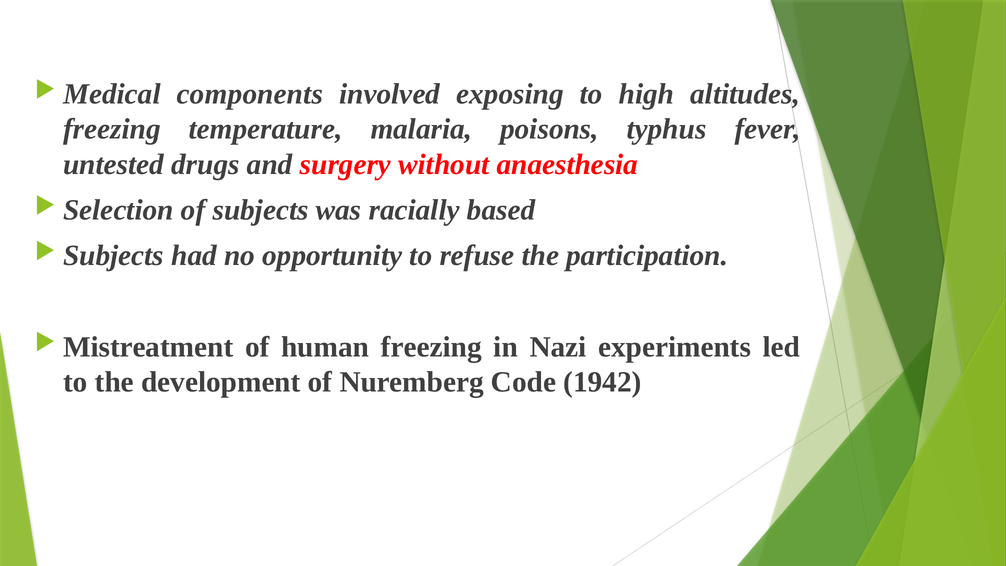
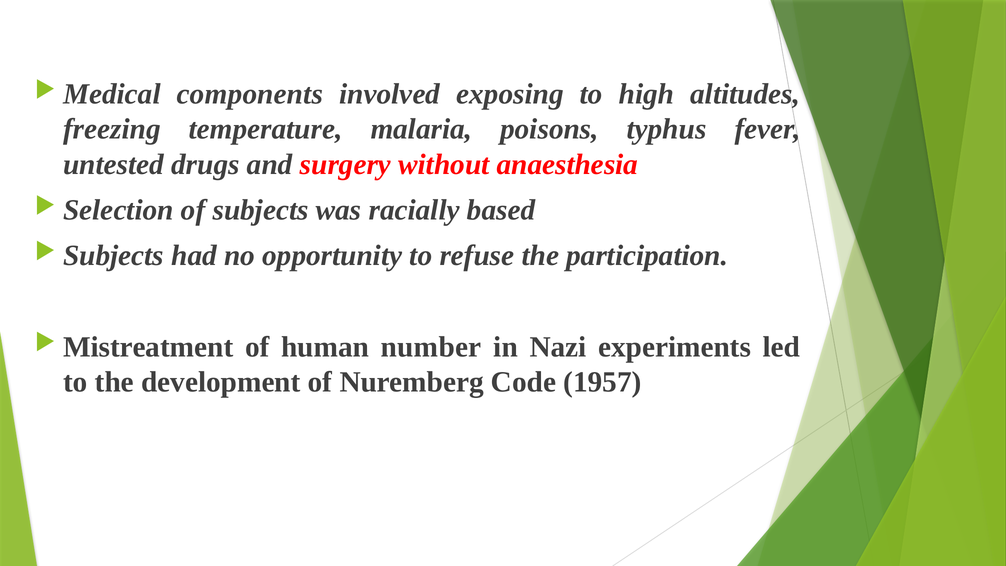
human freezing: freezing -> number (431, 347)
1942: 1942 -> 1957 (602, 382)
